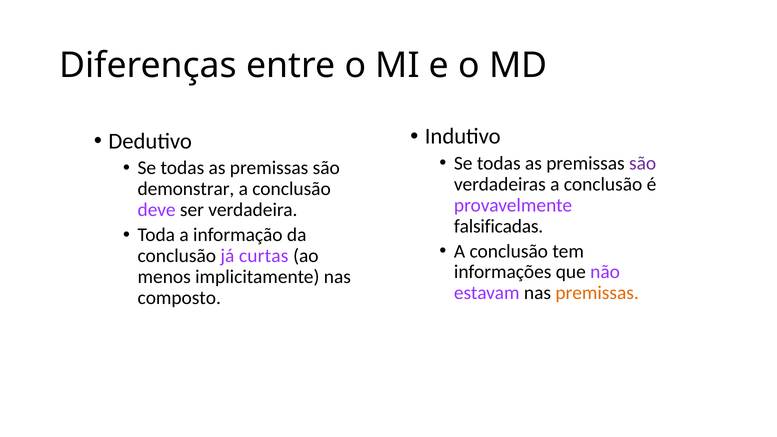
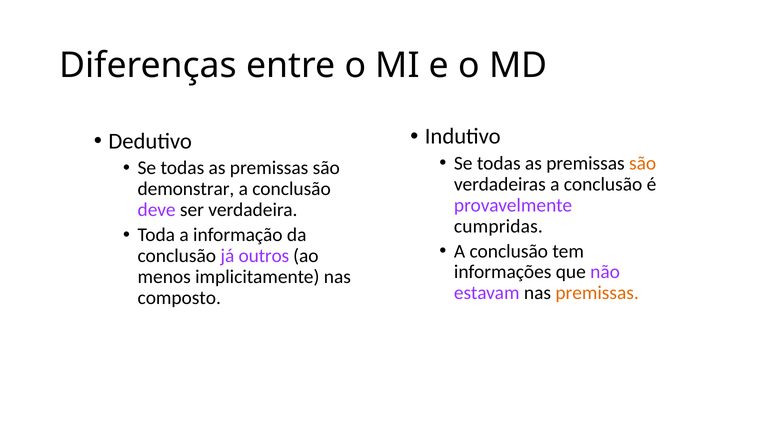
são colour: purple -> orange (643, 163)
falsificadas: falsificadas -> cumpridas (498, 226)
curtas: curtas -> outros (264, 256)
